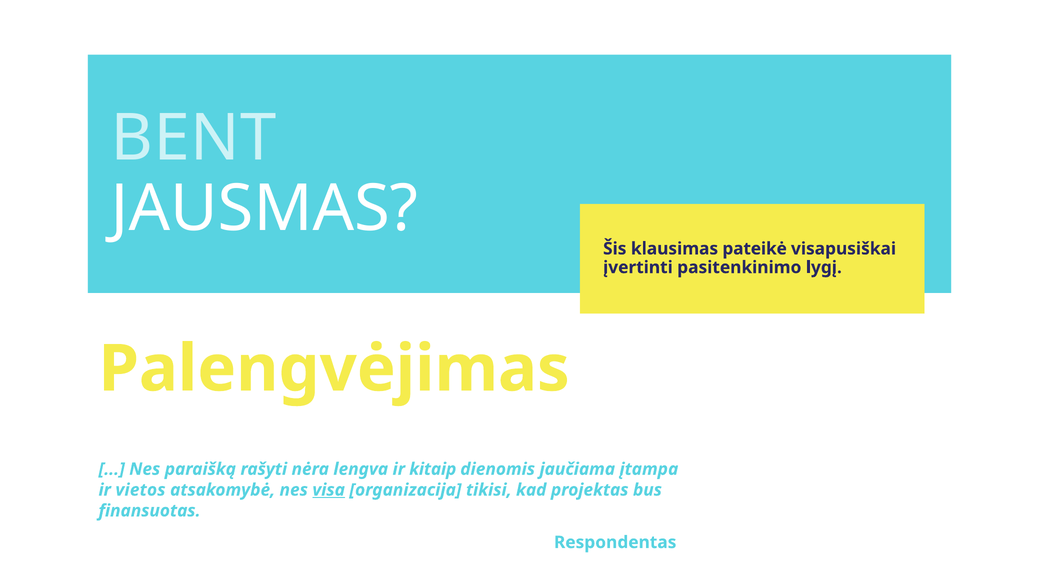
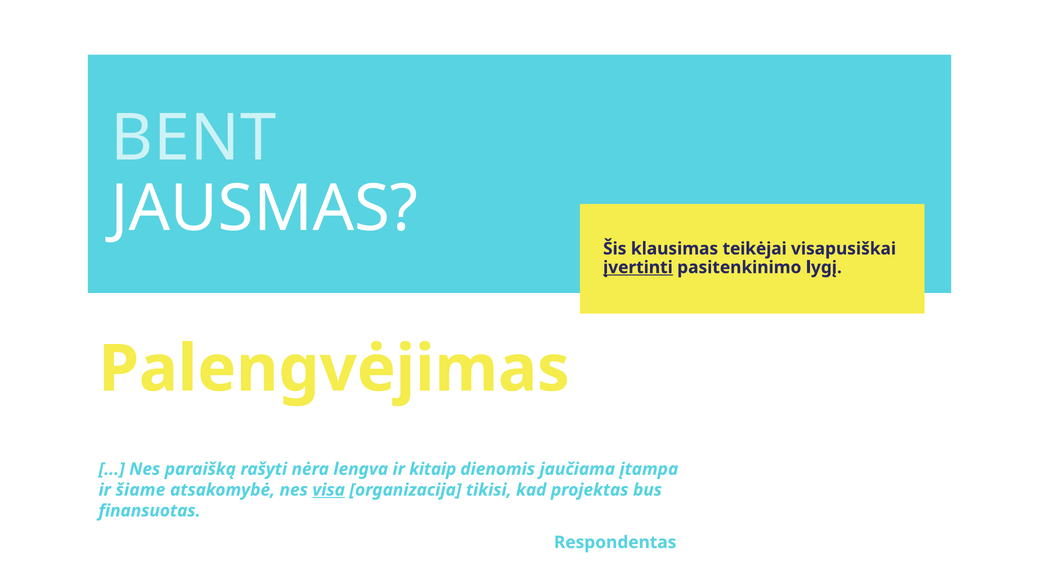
pateikė: pateikė -> teikėjai (755, 249)
įvertinti underline: none -> present (638, 267)
vietos: vietos -> šiame (140, 490)
